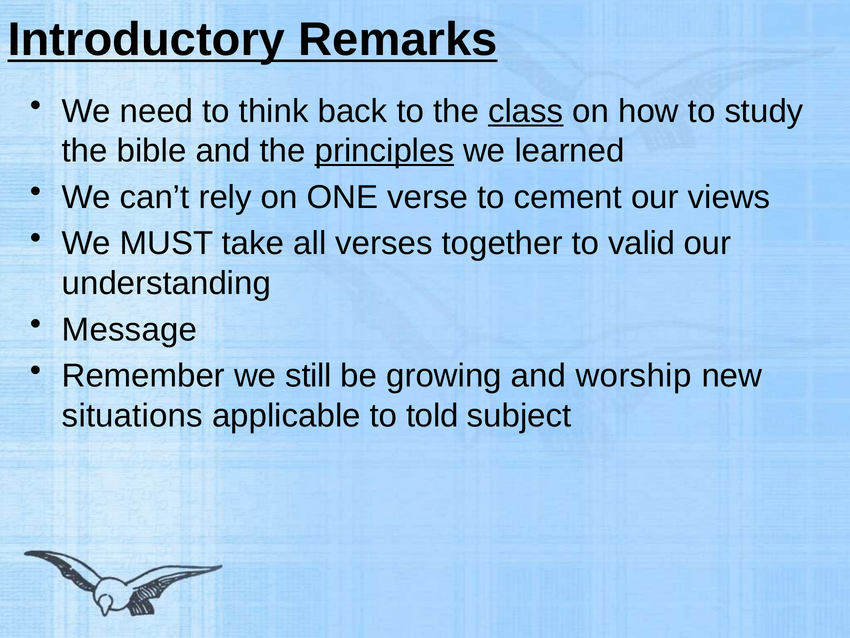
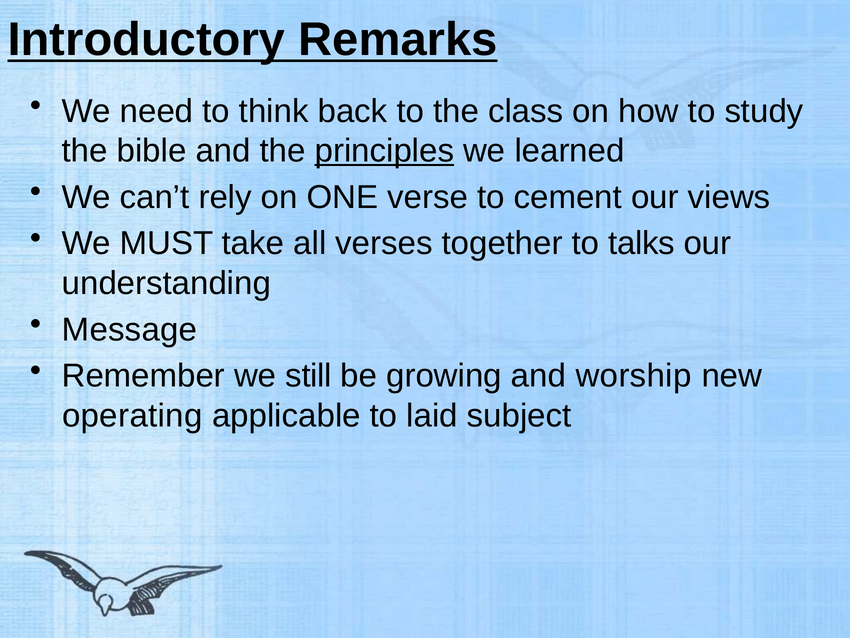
class underline: present -> none (526, 111)
valid: valid -> talks (642, 243)
situations: situations -> operating (132, 415)
told: told -> laid (432, 415)
